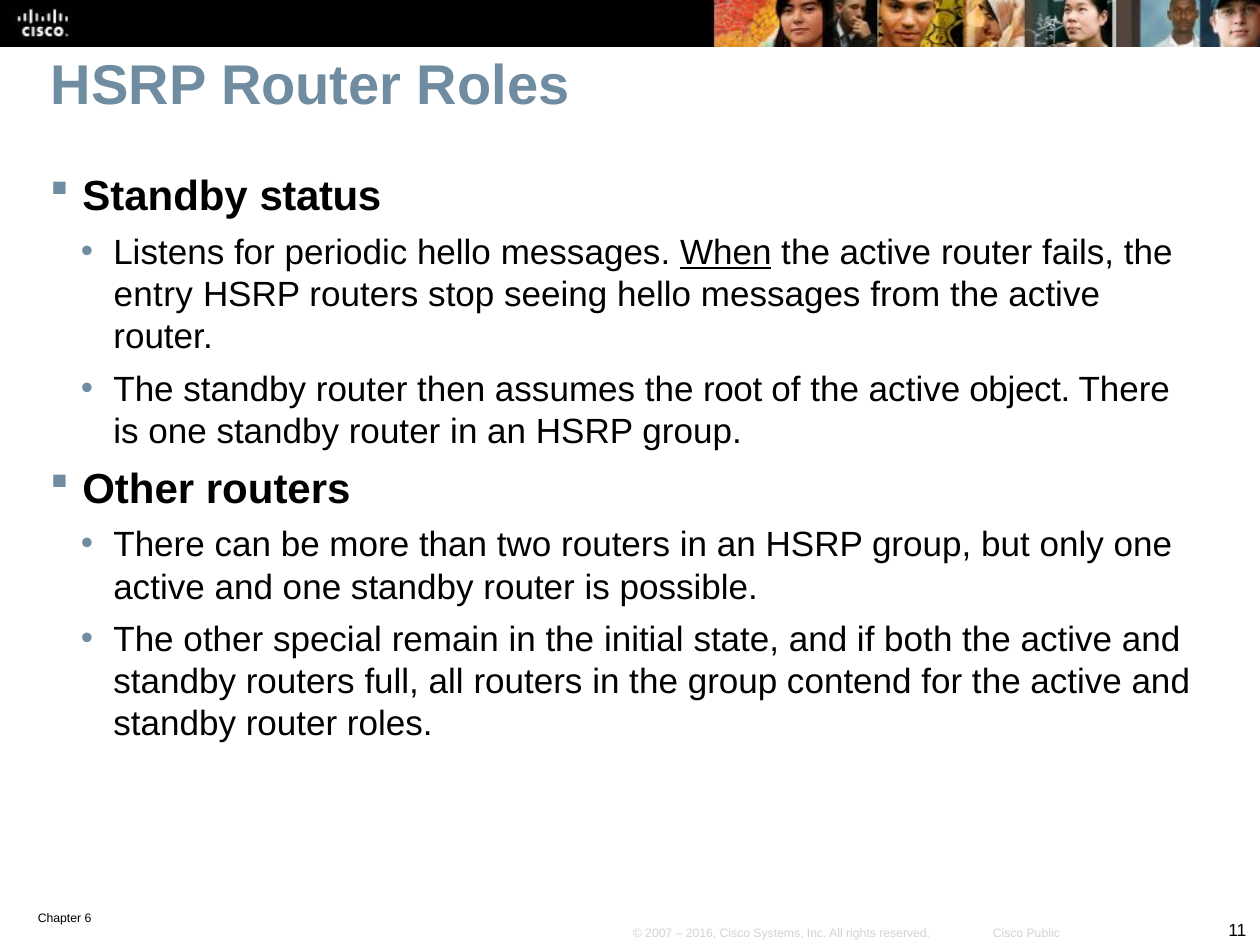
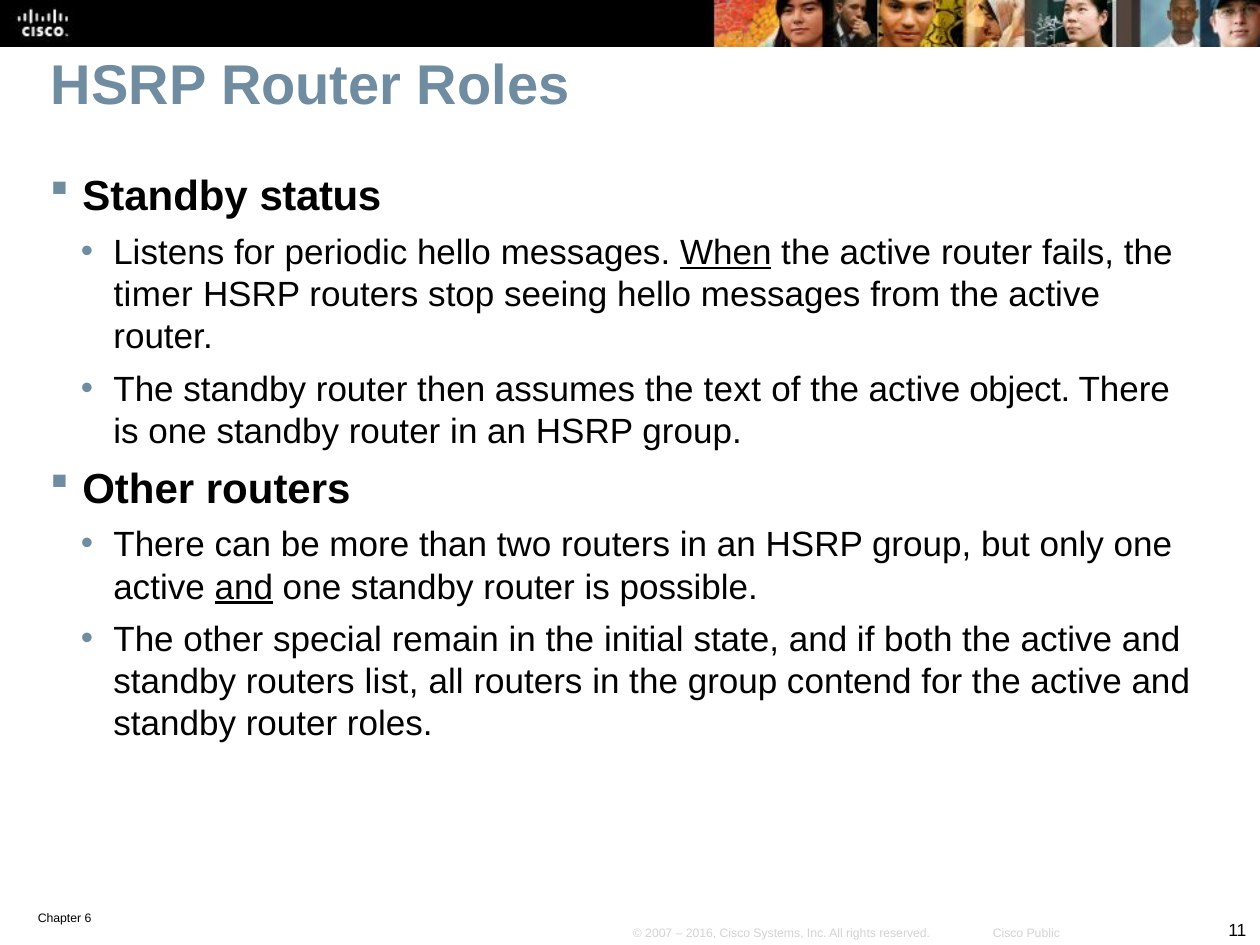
entry: entry -> timer (153, 295)
root: root -> text (732, 390)
and underline: none -> present (244, 587)
full: full -> list (392, 682)
